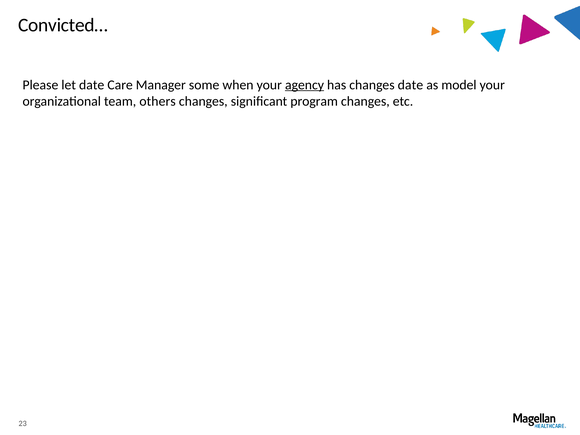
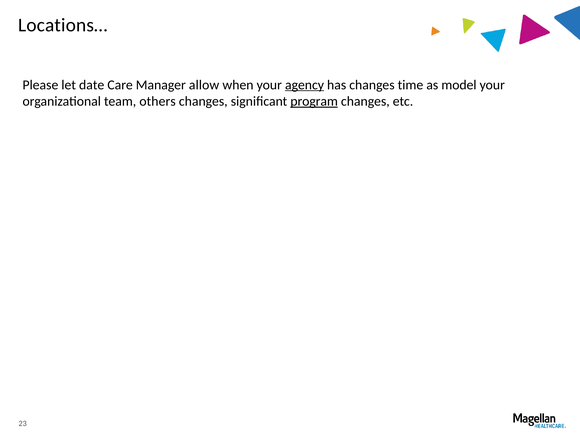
Convicted…: Convicted… -> Locations… (63, 25)
some: some -> allow (204, 85)
changes date: date -> time (410, 85)
program underline: none -> present (314, 101)
